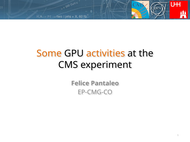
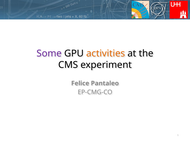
Some colour: orange -> purple (49, 54)
